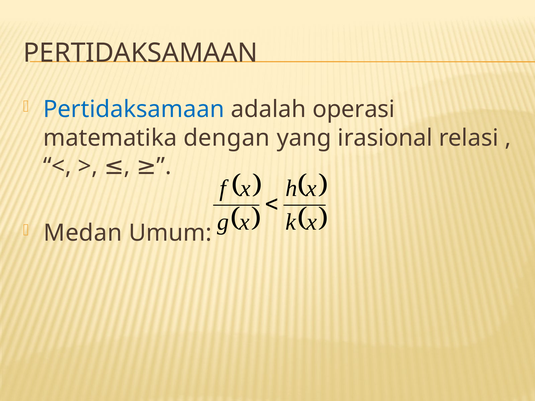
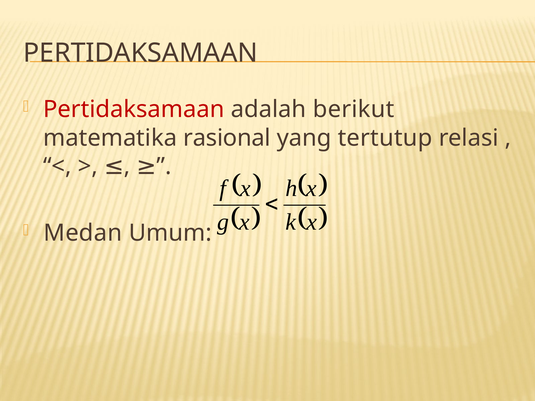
Pertidaksamaan colour: blue -> red (134, 109)
operasi: operasi -> berikut (354, 109)
dengan: dengan -> rasional (227, 138)
irasional: irasional -> tertutup (385, 138)
